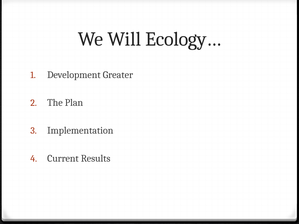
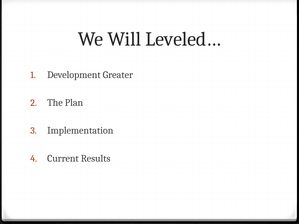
Ecology…: Ecology… -> Leveled… (183, 39)
